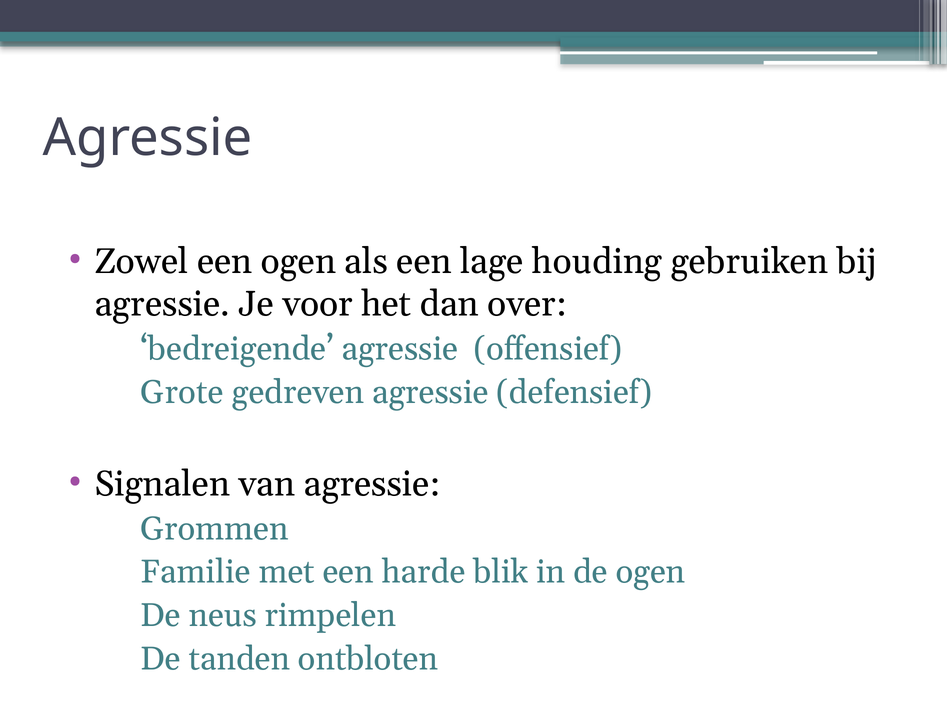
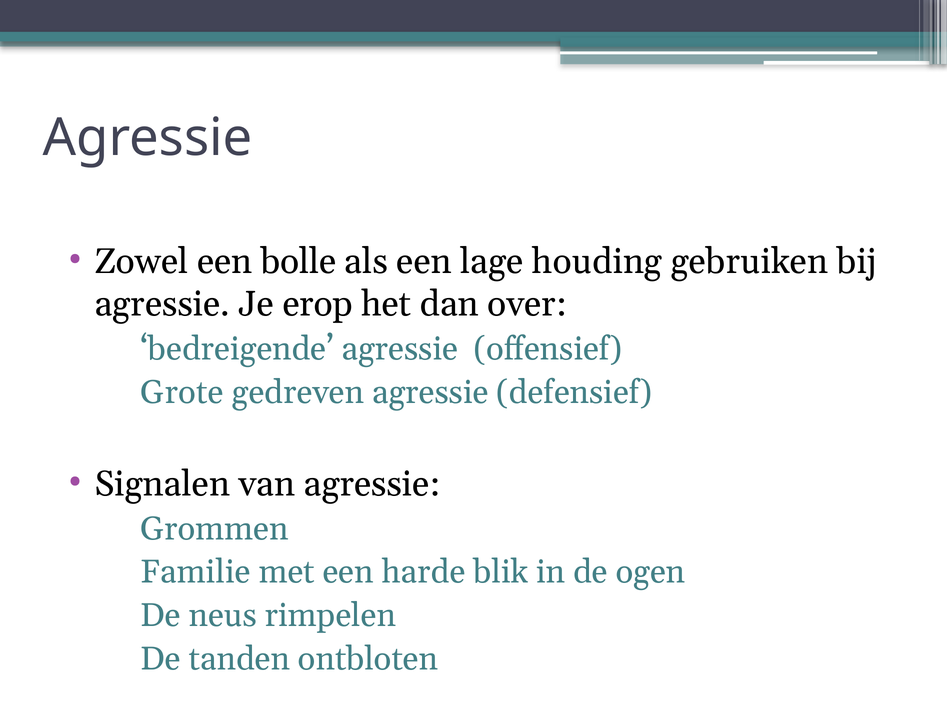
een ogen: ogen -> bolle (299, 261)
voor: voor -> erop (318, 304)
